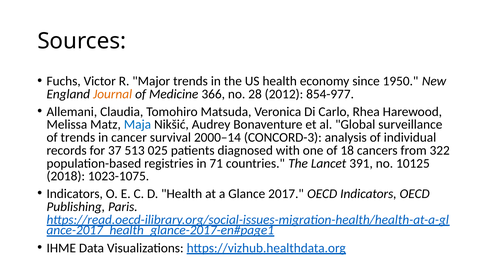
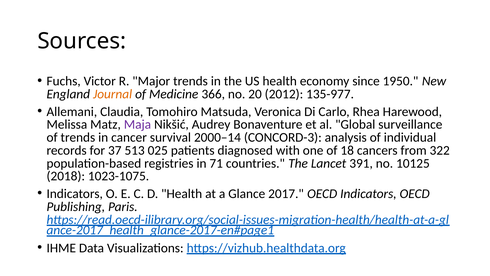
28: 28 -> 20 (255, 94)
854-977: 854-977 -> 135-977 (330, 94)
Maja colour: blue -> purple (137, 124)
